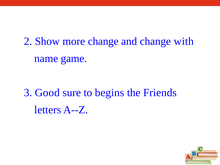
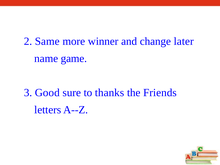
Show: Show -> Same (47, 41)
more change: change -> winner (103, 41)
with: with -> later (184, 41)
begins: begins -> thanks (110, 93)
